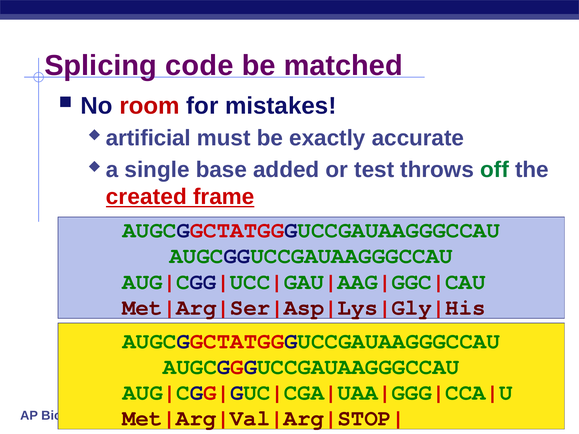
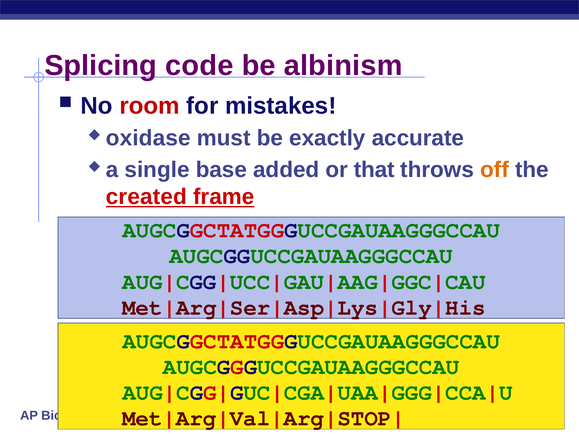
matched: matched -> albinism (343, 66)
artificial: artificial -> oxidase (148, 138)
test: test -> that (374, 170)
off colour: green -> orange (495, 170)
